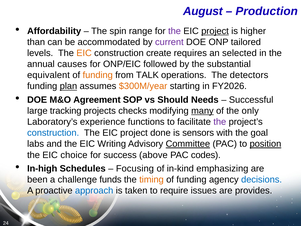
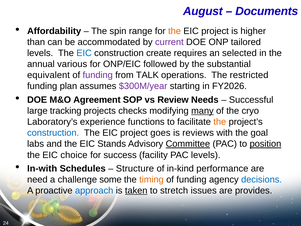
Production: Production -> Documents (267, 11)
the colour: purple -> orange (175, 31)
project underline: present -> none (215, 31)
EIC colour: orange -> blue (84, 53)
causes: causes -> various (72, 64)
funding colour: orange -> purple (98, 75)
detectors: detectors -> restricted (249, 75)
plan underline: present -> none (68, 86)
$300M/year colour: orange -> purple (143, 86)
Should: Should -> Review (173, 100)
only: only -> cryo (250, 111)
the colour: purple -> orange (220, 122)
done: done -> goes (160, 133)
sensors: sensors -> reviews (198, 133)
Writing: Writing -> Stands (112, 144)
above: above -> facility (153, 155)
PAC codes: codes -> levels (206, 155)
In-high: In-high -> In-with (42, 168)
Focusing: Focusing -> Structure (135, 168)
emphasizing: emphasizing -> performance (222, 168)
been: been -> need (37, 179)
funds: funds -> some (111, 179)
taken underline: none -> present (136, 190)
require: require -> stretch (174, 190)
